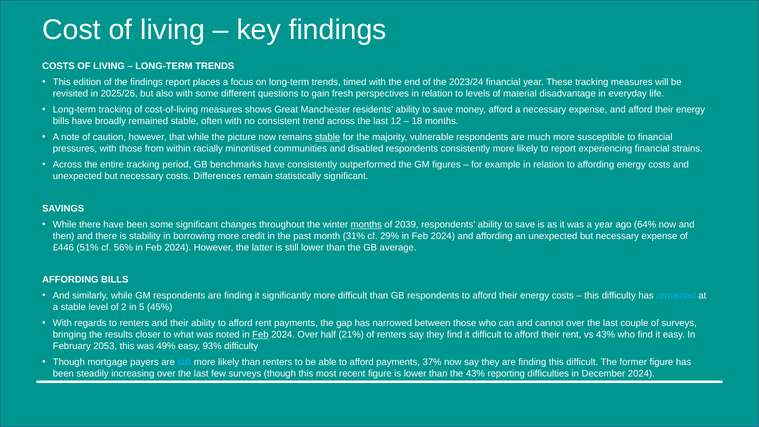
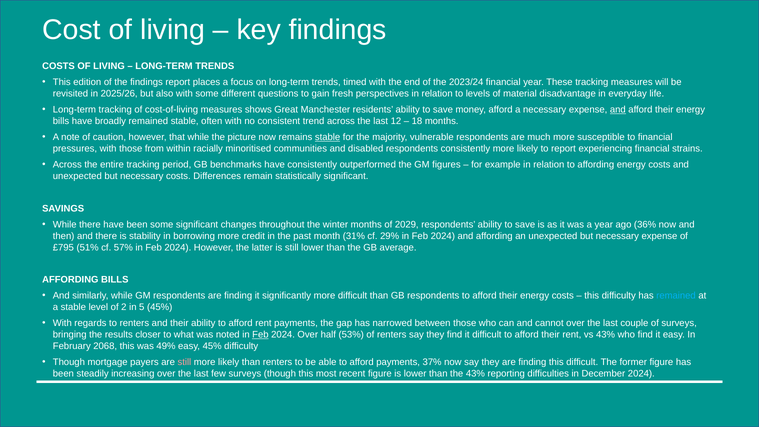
and underline: none -> present (618, 110)
months underline: present -> none (366, 225)
2039: 2039 -> 2029 (407, 225)
64%: 64% -> 36% (645, 225)
£446: £446 -> £795 (63, 247)
56%: 56% -> 57% (123, 247)
21%: 21% -> 53% (351, 335)
2053: 2053 -> 2068 (105, 346)
easy 93%: 93% -> 45% (212, 346)
still colour: light blue -> pink (184, 362)
